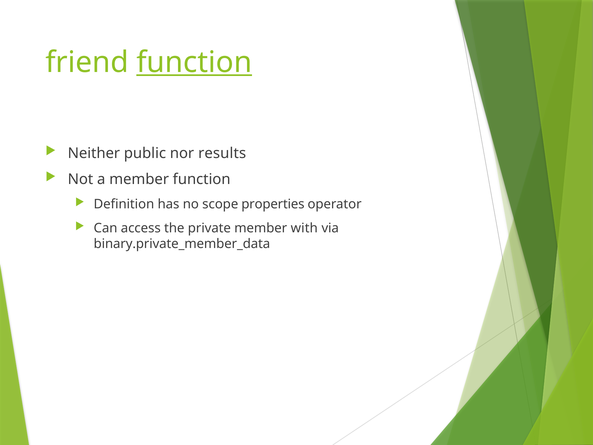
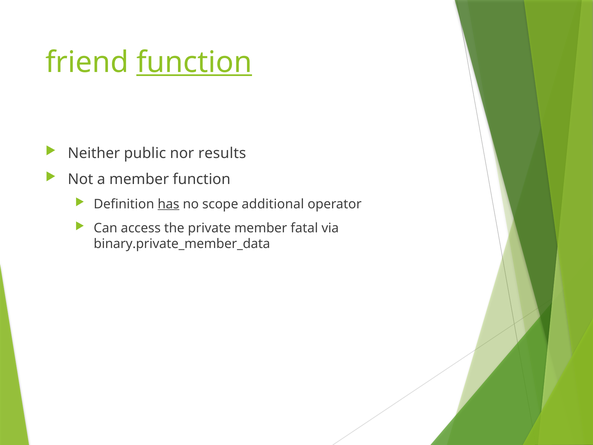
has underline: none -> present (169, 204)
properties: properties -> additional (273, 204)
with: with -> fatal (304, 228)
